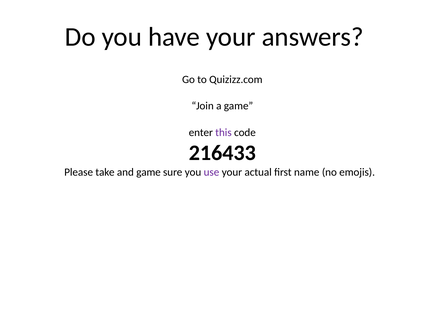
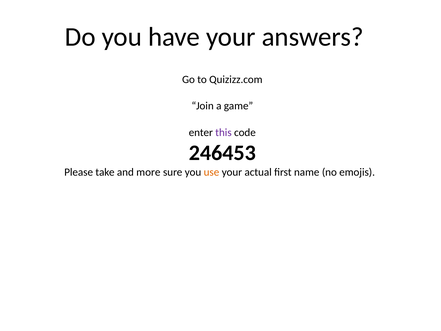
216433: 216433 -> 246453 (222, 153)
and game: game -> more (148, 172)
use colour: purple -> orange (211, 172)
